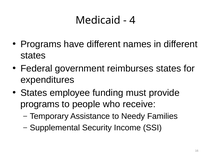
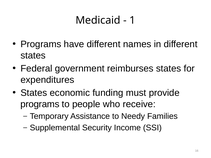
4: 4 -> 1 (132, 20)
employee: employee -> economic (70, 93)
